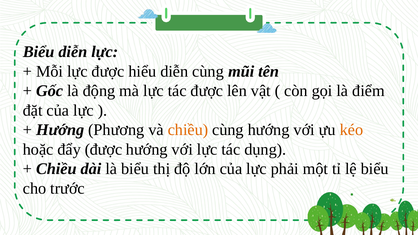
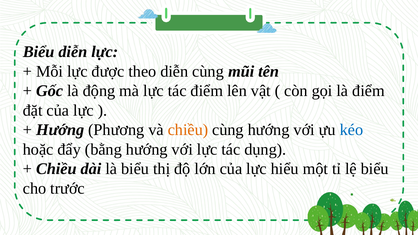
hiểu: hiểu -> theo (142, 71)
tác được: được -> điểm (207, 91)
kéo colour: orange -> blue (352, 130)
đẩy được: được -> bằng (103, 149)
phải: phải -> hiểu (285, 169)
